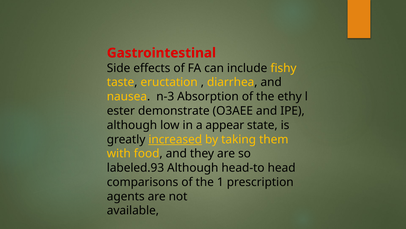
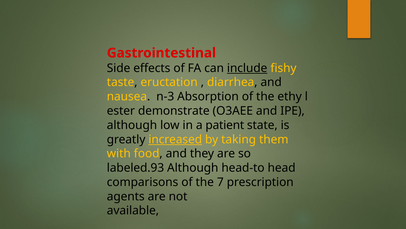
include underline: none -> present (247, 68)
appear: appear -> patient (225, 125)
1: 1 -> 7 (220, 182)
